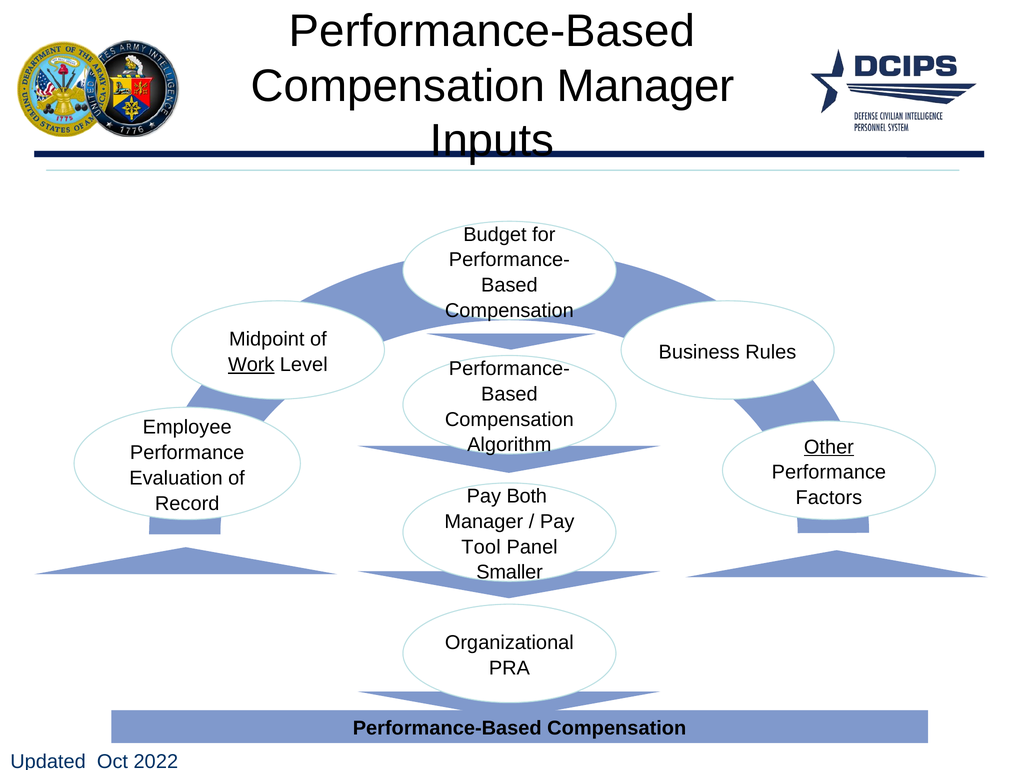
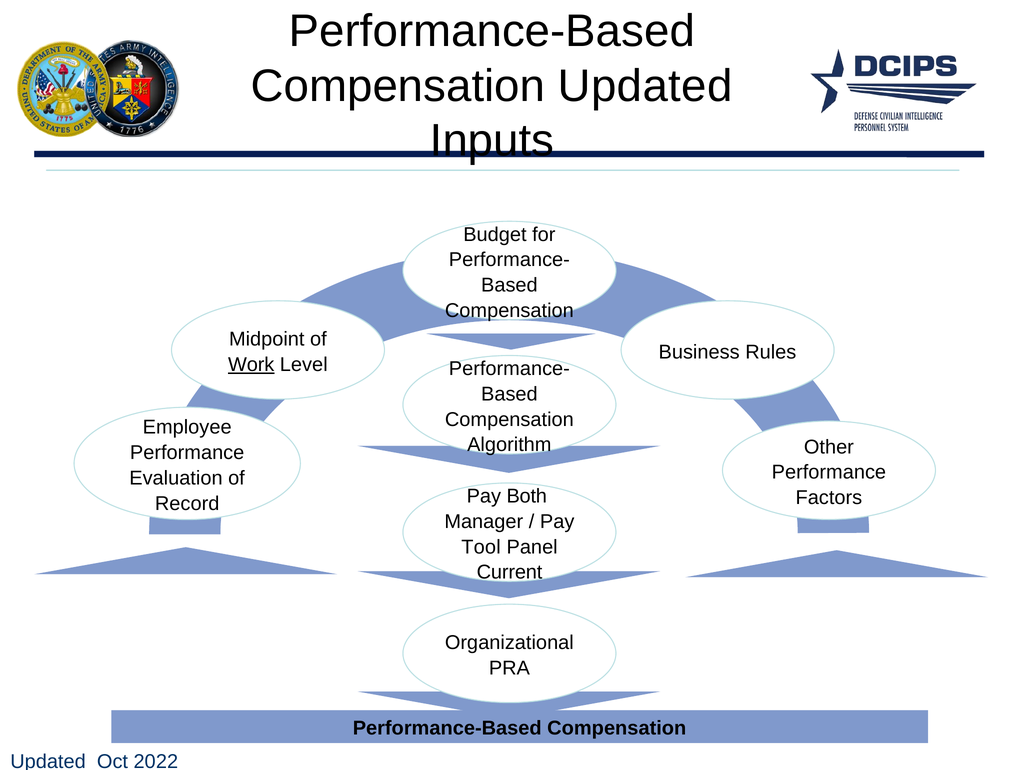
Compensation Manager: Manager -> Updated (645, 86)
Other underline: present -> none (829, 447)
Smaller: Smaller -> Current (510, 572)
